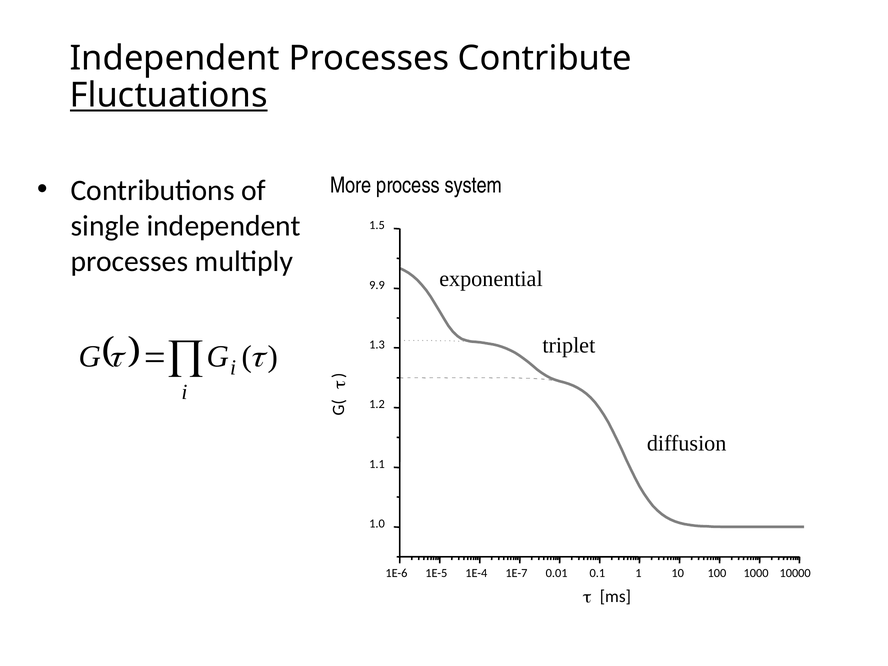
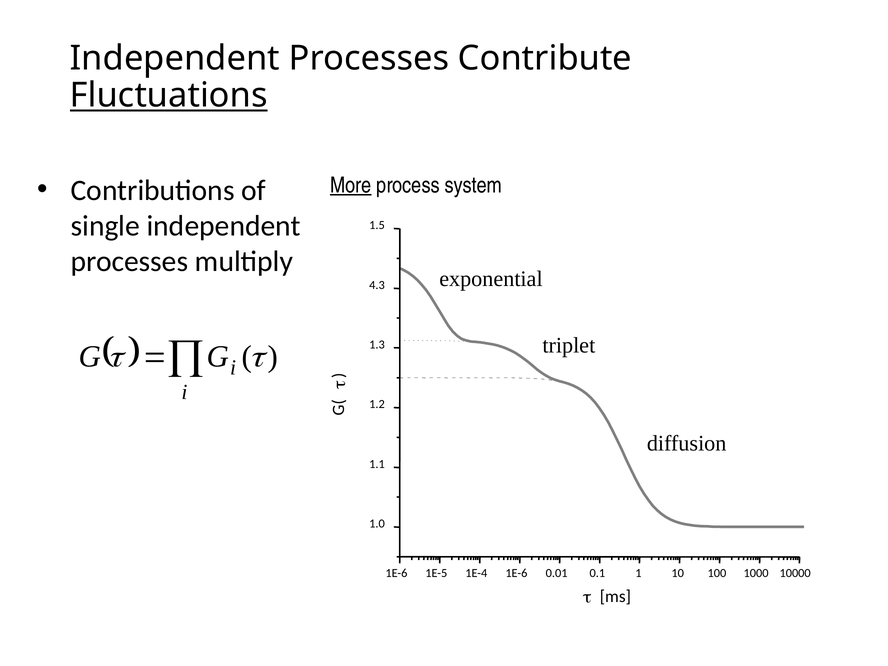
More underline: none -> present (351, 185)
9.9: 9.9 -> 4.3 (377, 285)
1E-4 1E-7: 1E-7 -> 1E-6 (516, 573)
